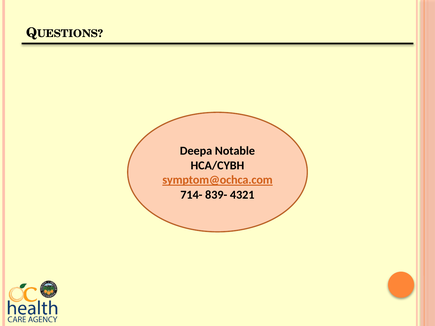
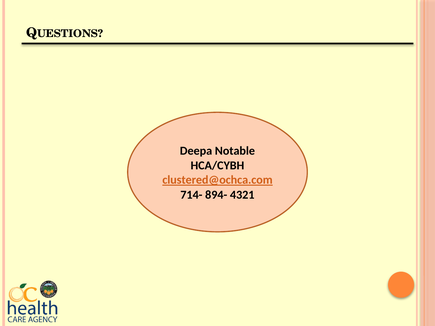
symptom@ochca.com: symptom@ochca.com -> clustered@ochca.com (217, 180)
839-: 839- -> 894- (216, 195)
